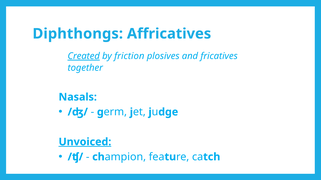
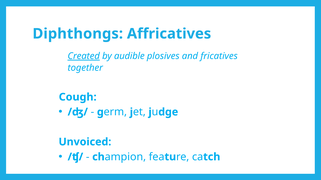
friction: friction -> audible (129, 56)
Nasals: Nasals -> Cough (78, 97)
Unvoiced underline: present -> none (85, 142)
